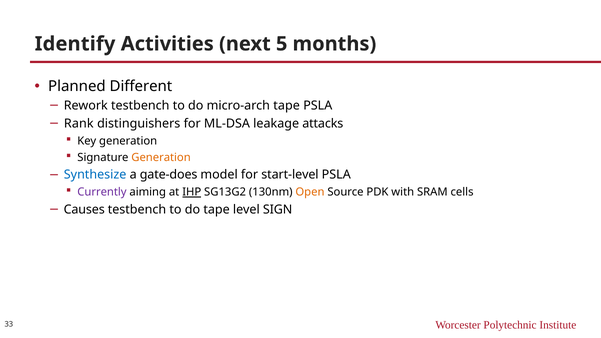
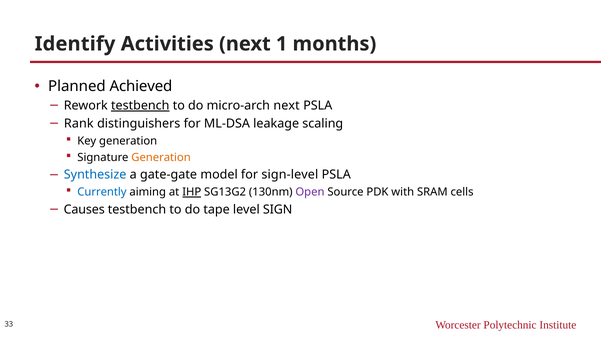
5: 5 -> 1 (282, 44)
Different: Different -> Achieved (141, 86)
testbench underline: none -> present (140, 106)
micro-arch tape: tape -> next (287, 106)
attacks: attacks -> scaling (323, 124)
gate-does: gate-does -> gate-gate (169, 175)
start-level: start-level -> sign-level (290, 175)
Currently colour: purple -> blue (102, 192)
Open colour: orange -> purple (310, 192)
